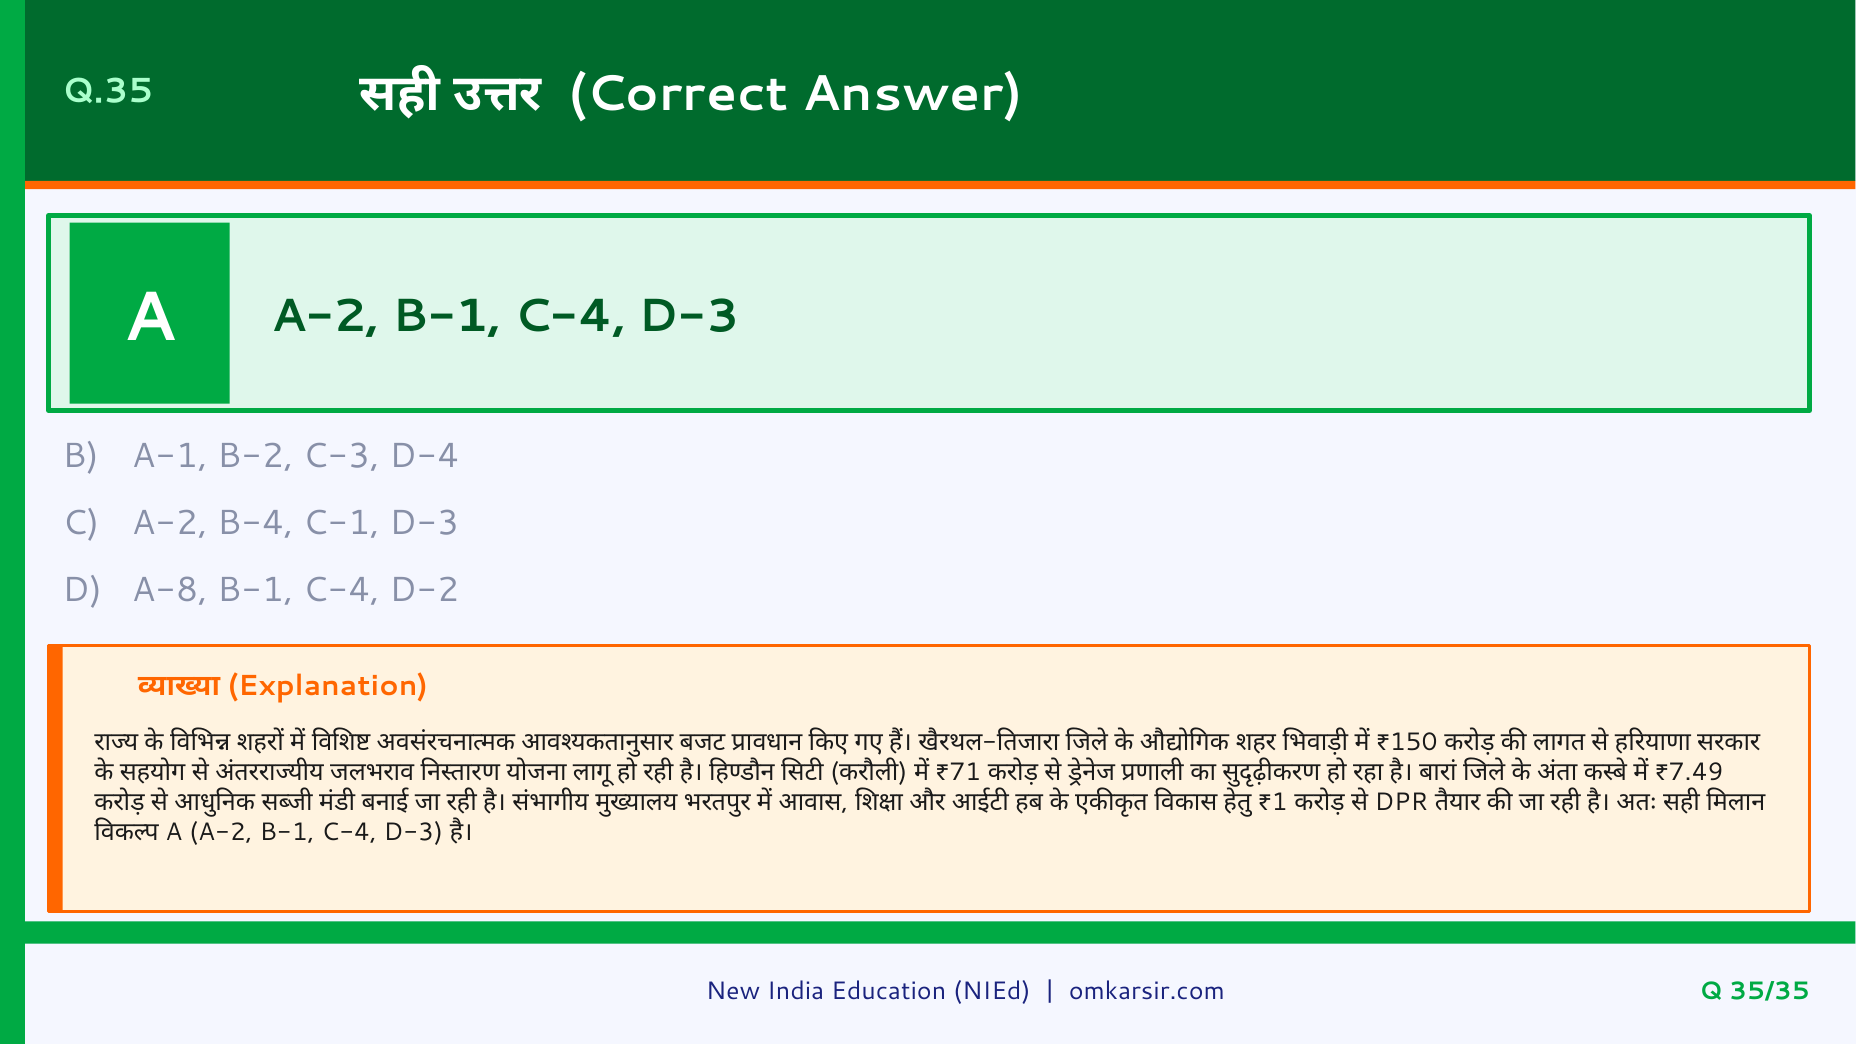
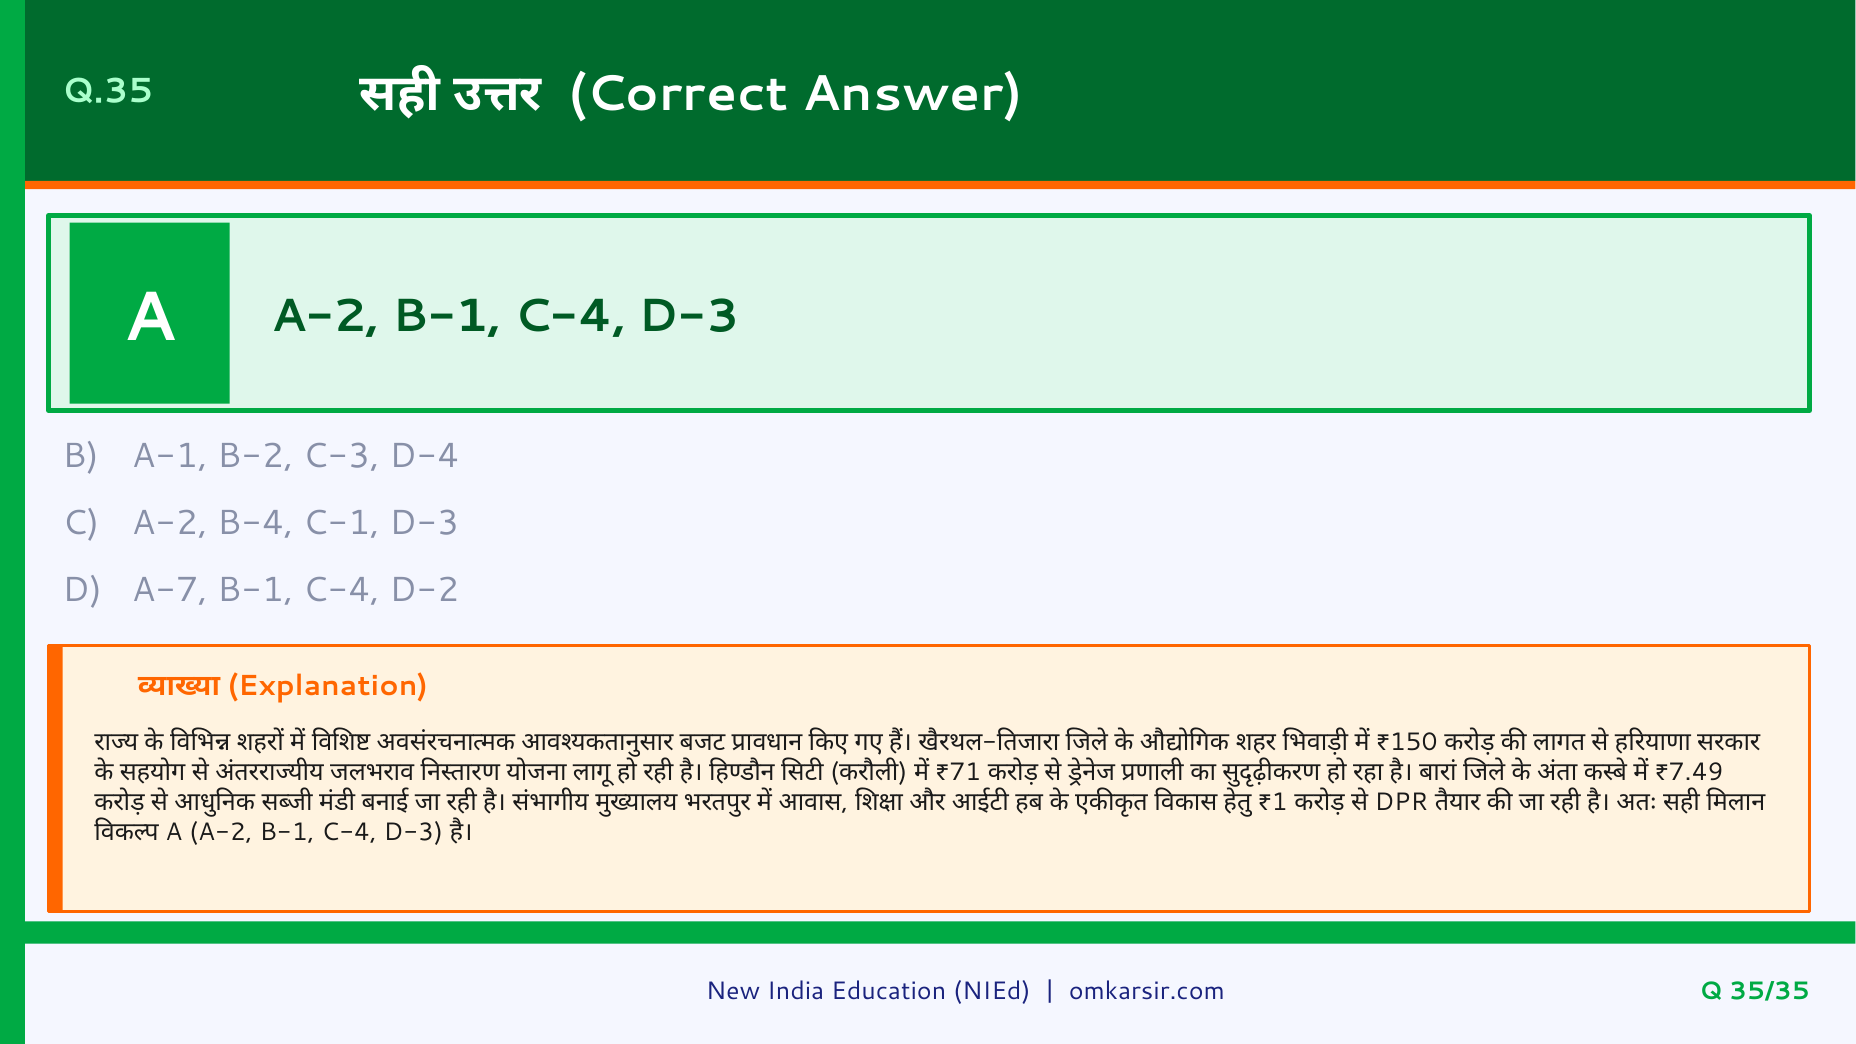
A-8: A-8 -> A-7 (170, 590)
